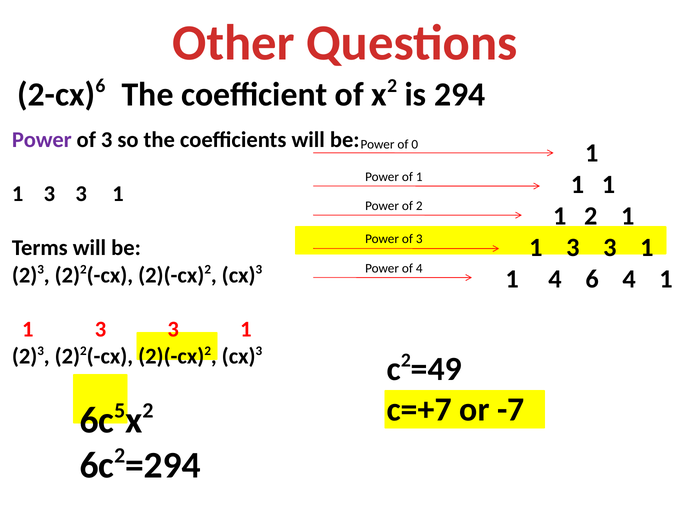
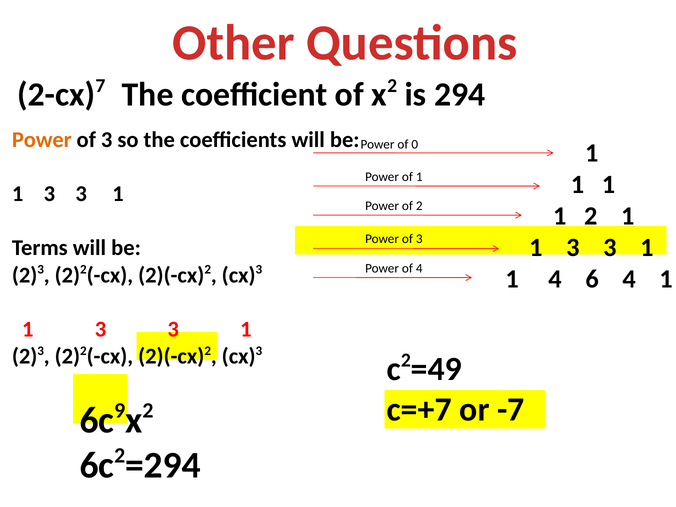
6: 6 -> 7 (100, 86)
Power colour: purple -> orange (42, 140)
5: 5 -> 9 (120, 411)
